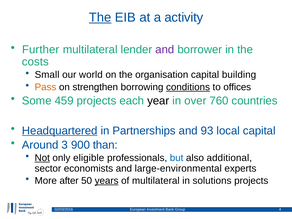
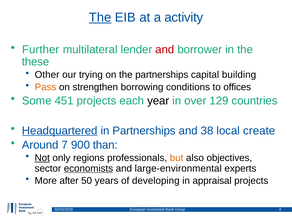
and colour: purple -> red (165, 50)
costs: costs -> these (36, 62)
Small: Small -> Other (47, 75)
world: world -> trying (91, 75)
the organisation: organisation -> partnerships (162, 75)
conditions underline: present -> none (188, 87)
459: 459 -> 451 (64, 101)
760: 760 -> 129 (219, 101)
93: 93 -> 38 (207, 131)
local capital: capital -> create (259, 131)
3: 3 -> 7 (65, 145)
eligible: eligible -> regions (89, 158)
but colour: blue -> orange (177, 158)
additional: additional -> objectives (229, 158)
economists underline: none -> present (88, 168)
years underline: present -> none (107, 181)
of multilateral: multilateral -> developing (156, 181)
solutions: solutions -> appraisal (212, 181)
